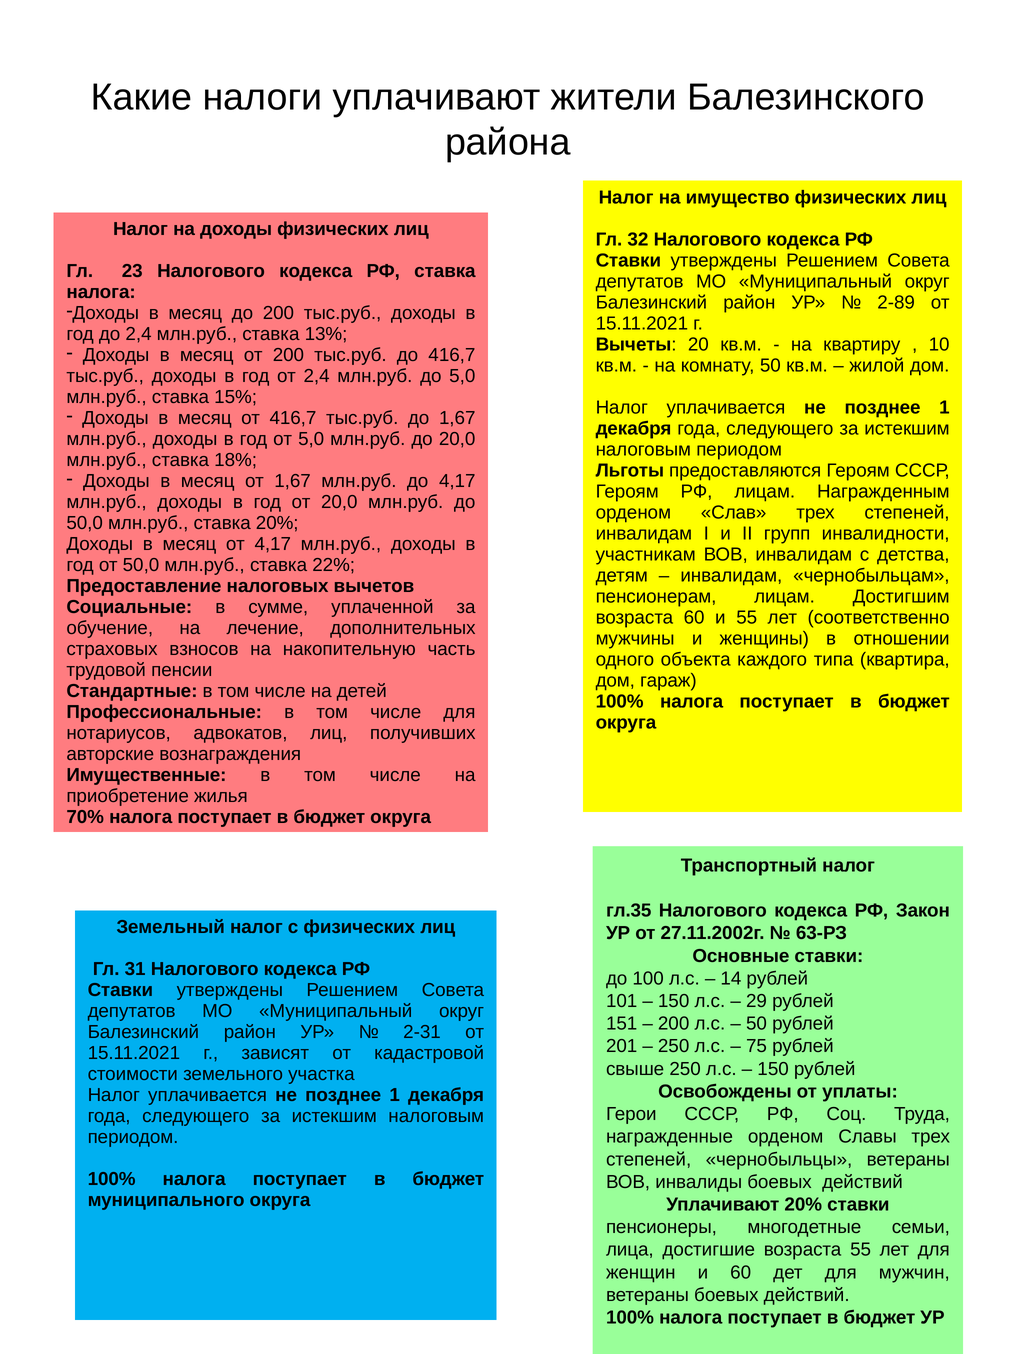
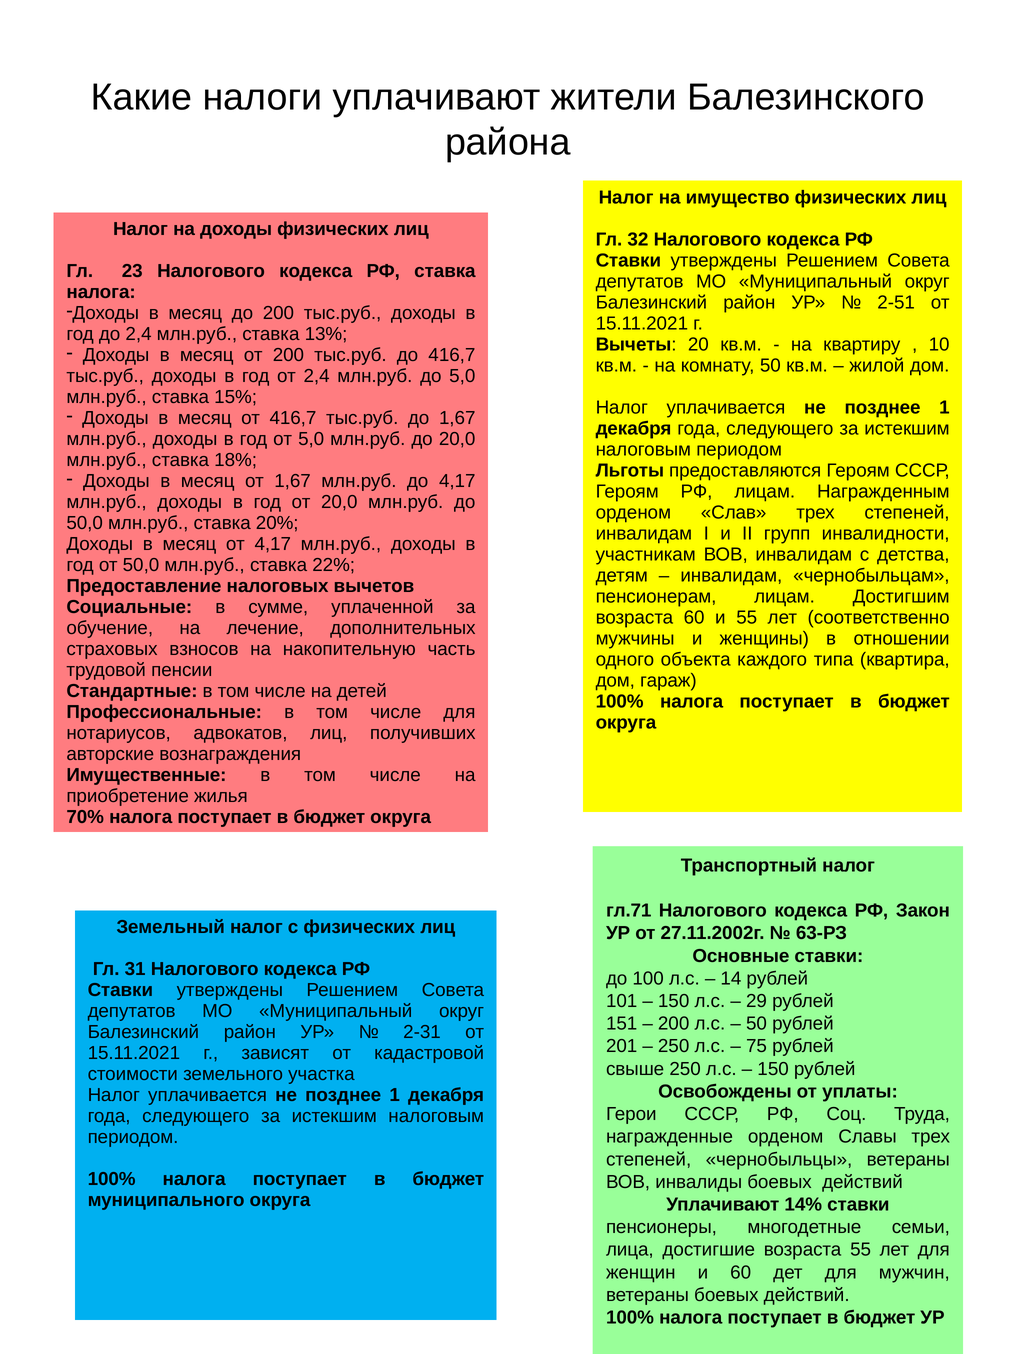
2-89: 2-89 -> 2-51 (896, 302)
гл.35: гл.35 -> гл.71 (629, 911)
Уплачивают 20%: 20% -> 14% (803, 1205)
